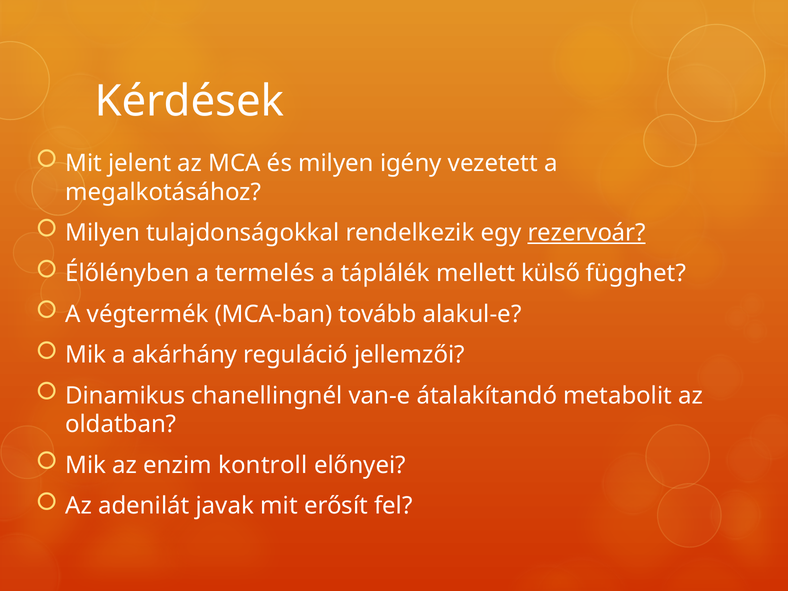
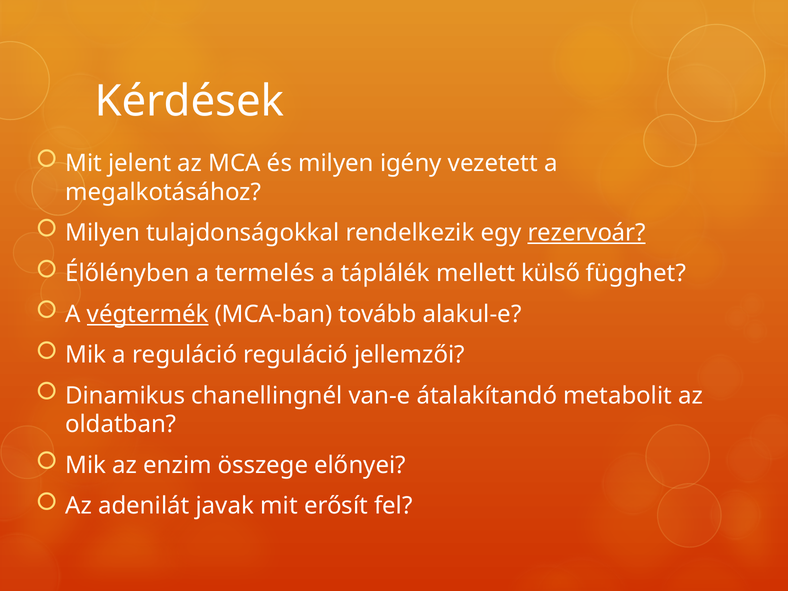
végtermék underline: none -> present (148, 314)
a akárhány: akárhány -> reguláció (185, 355)
kontroll: kontroll -> összege (263, 465)
